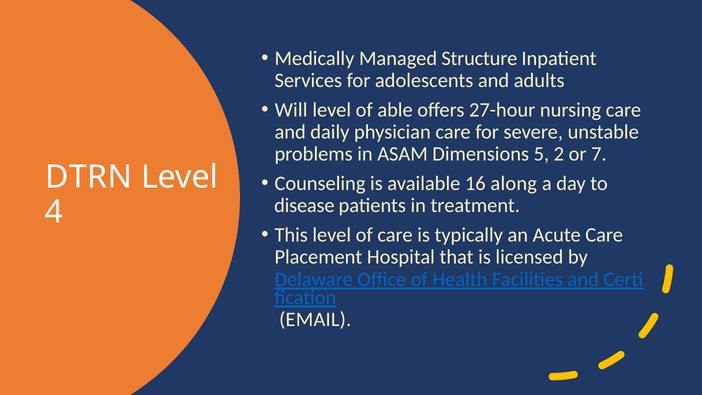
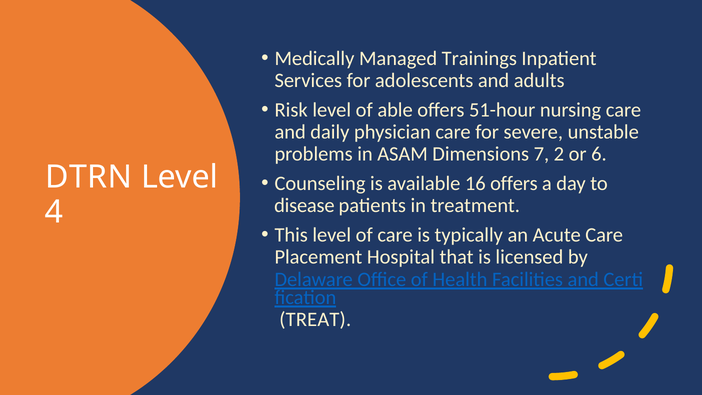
Structure: Structure -> Trainings (479, 58)
Will: Will -> Risk (291, 110)
27-hour: 27-hour -> 51-hour (502, 110)
5: 5 -> 7 (541, 154)
7: 7 -> 6 (599, 154)
16 along: along -> offers (514, 183)
EMAIL: EMAIL -> TREAT (315, 320)
